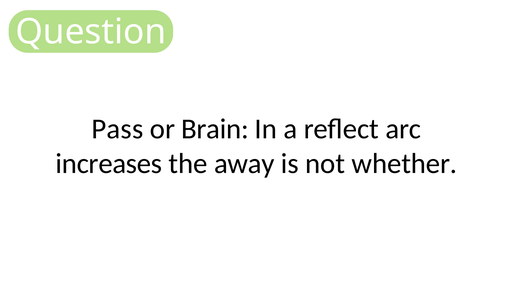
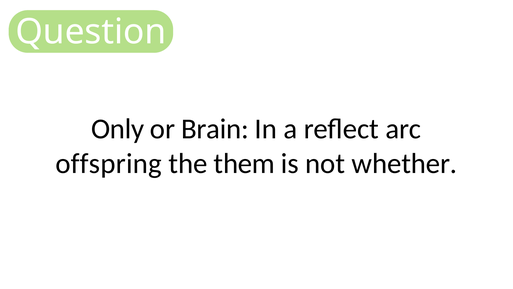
Pass: Pass -> Only (118, 129)
increases: increases -> offspring (109, 163)
away: away -> them (244, 163)
